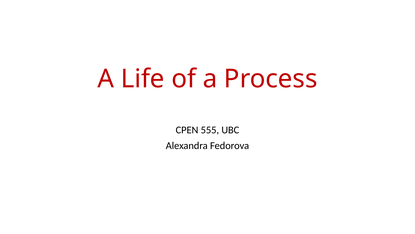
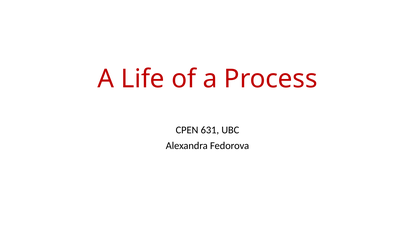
555: 555 -> 631 (210, 130)
